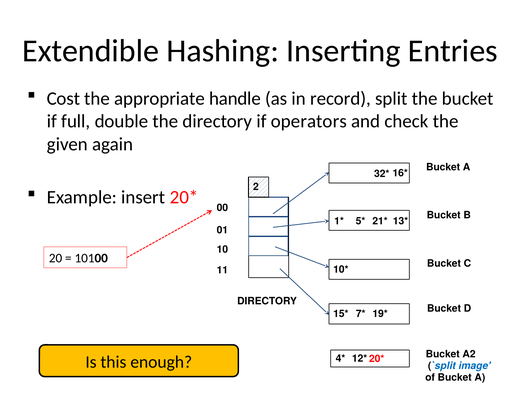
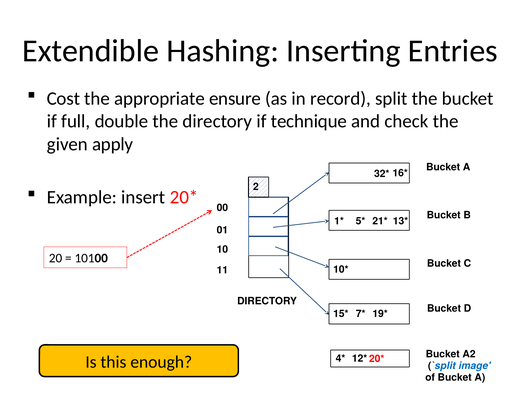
handle: handle -> ensure (235, 98)
operators: operators -> technique (309, 121)
again: again -> apply (113, 144)
